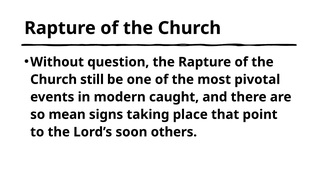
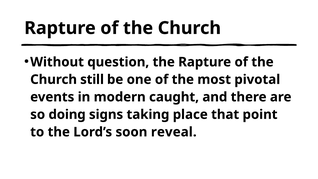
mean: mean -> doing (67, 114)
others: others -> reveal (174, 132)
